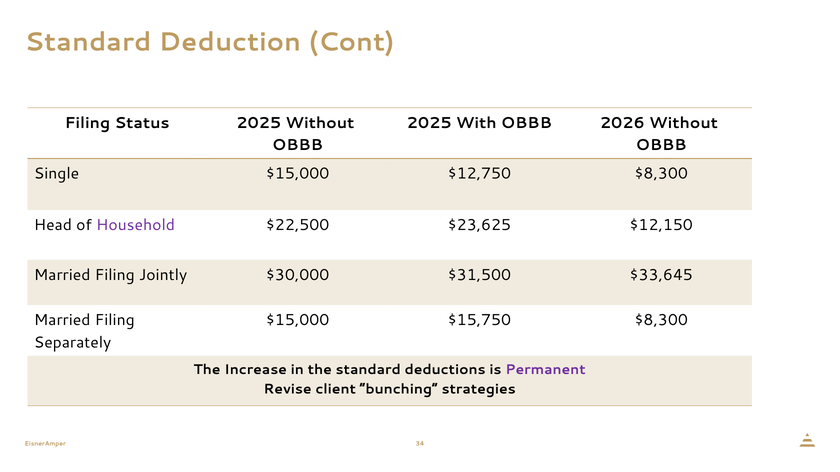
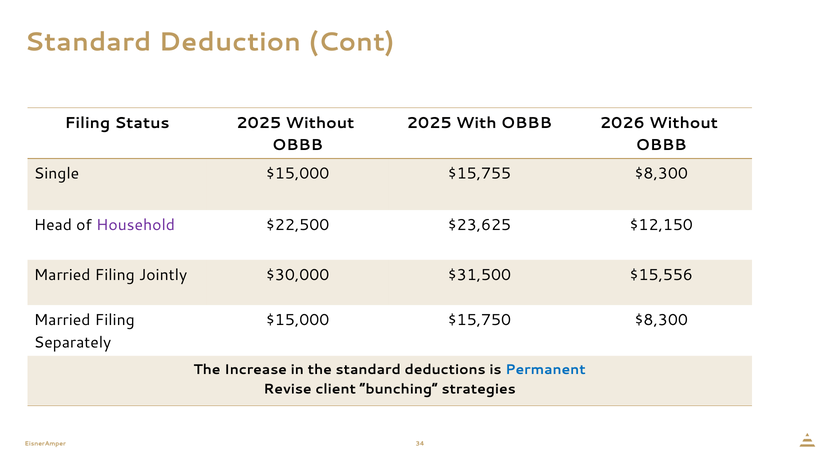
$12,750: $12,750 -> $15,755 (479, 174)
$33,645: $33,645 -> $15,556 (661, 275)
Permanent colour: purple -> blue (545, 370)
